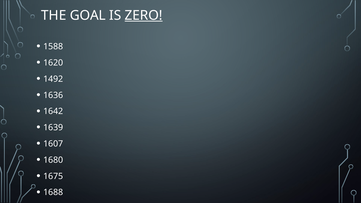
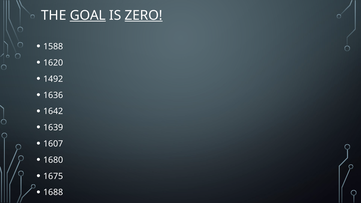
GOAL underline: none -> present (88, 15)
